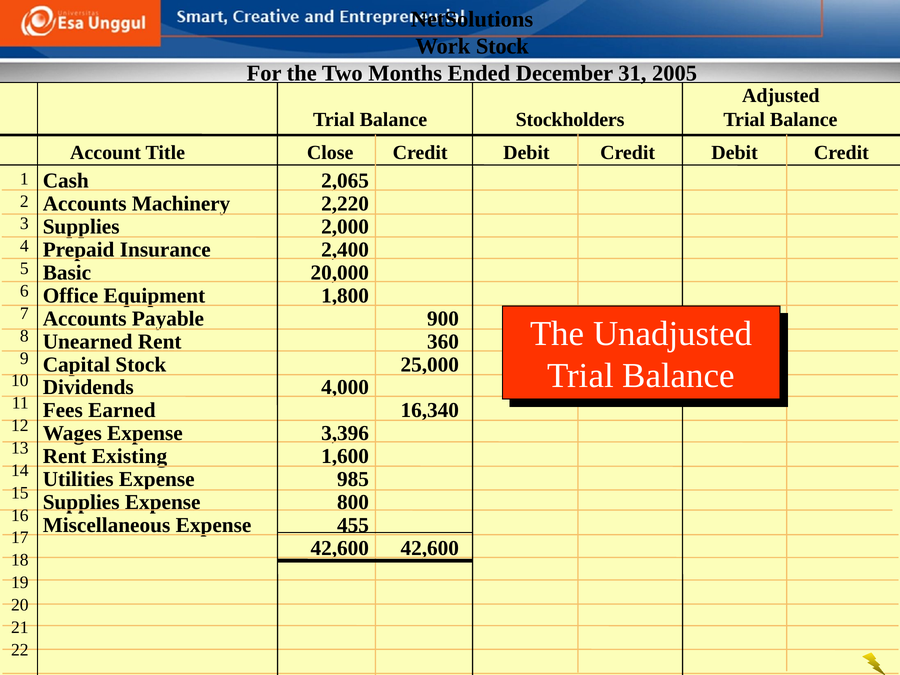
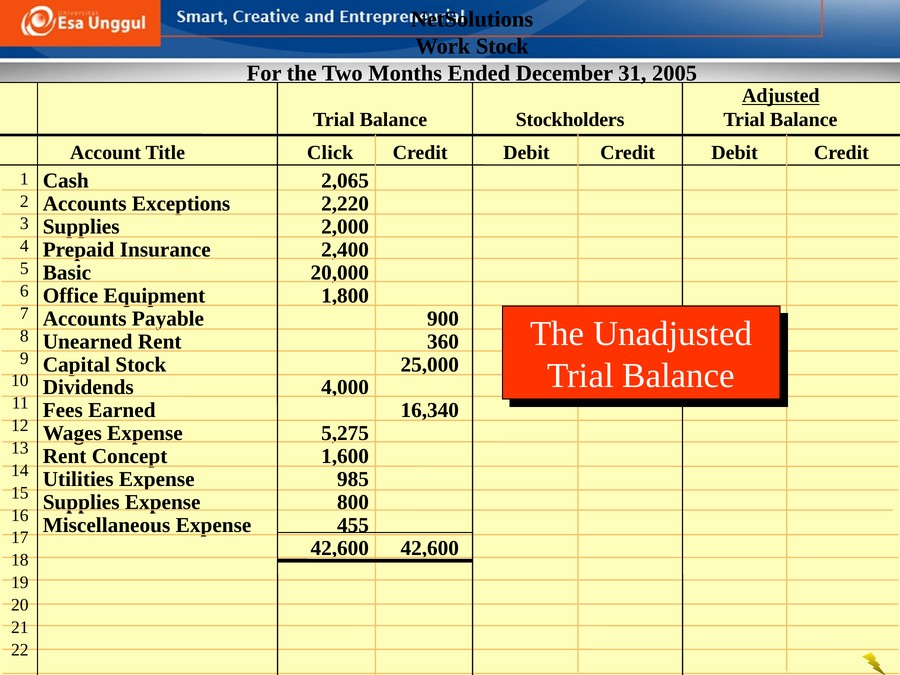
Adjusted underline: none -> present (781, 96)
Close: Close -> Click (330, 153)
Machinery: Machinery -> Exceptions (181, 204)
3,396: 3,396 -> 5,275 (345, 433)
Existing: Existing -> Concept (130, 456)
